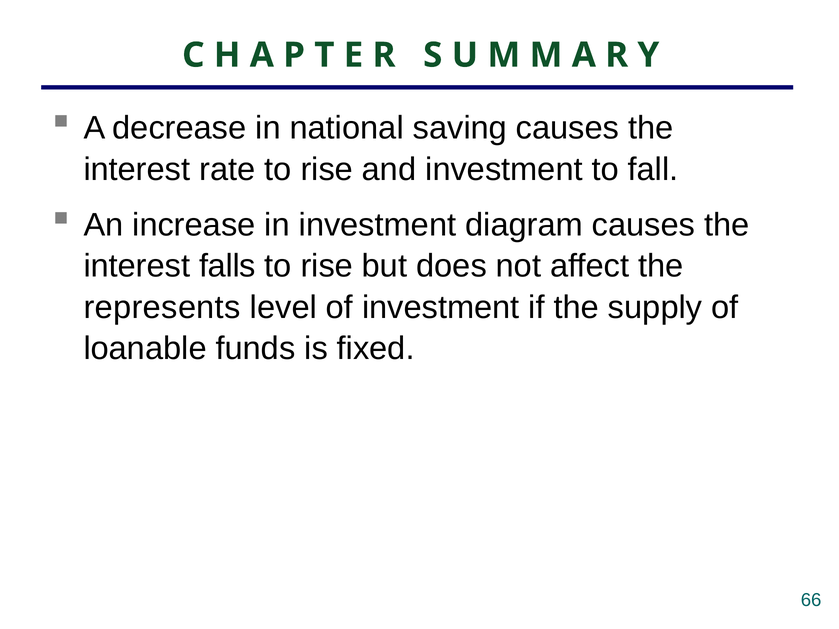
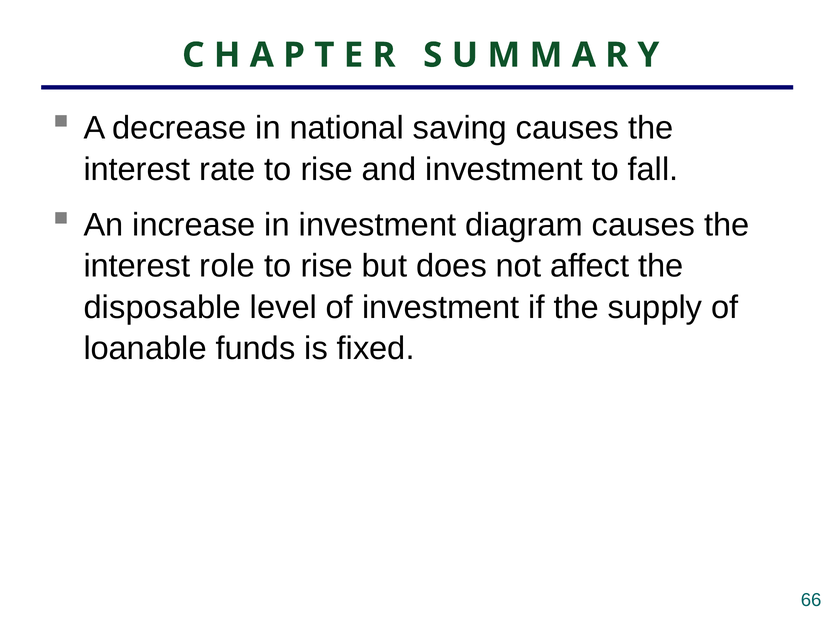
falls: falls -> role (227, 266)
represents: represents -> disposable (162, 307)
